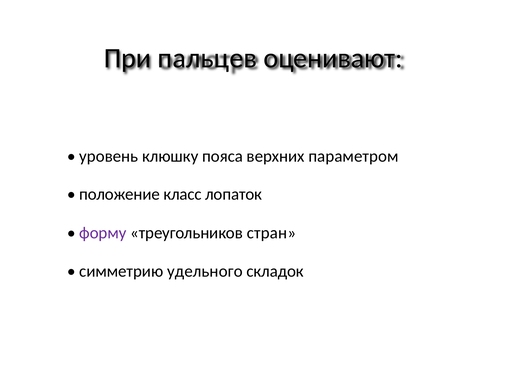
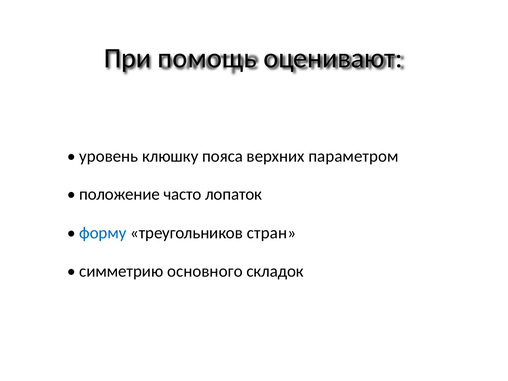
пальцев: пальцев -> помощь (207, 58)
класс: класс -> часто (183, 194)
форму colour: purple -> blue (103, 233)
удельного: удельного -> основного (205, 271)
